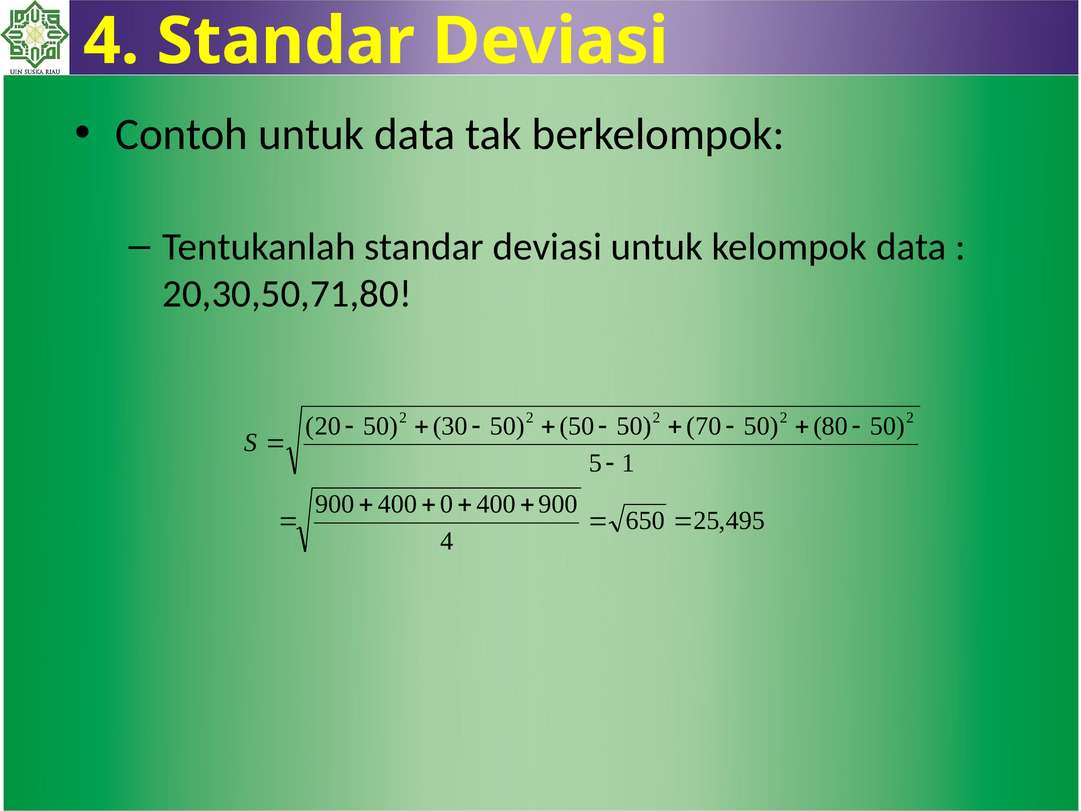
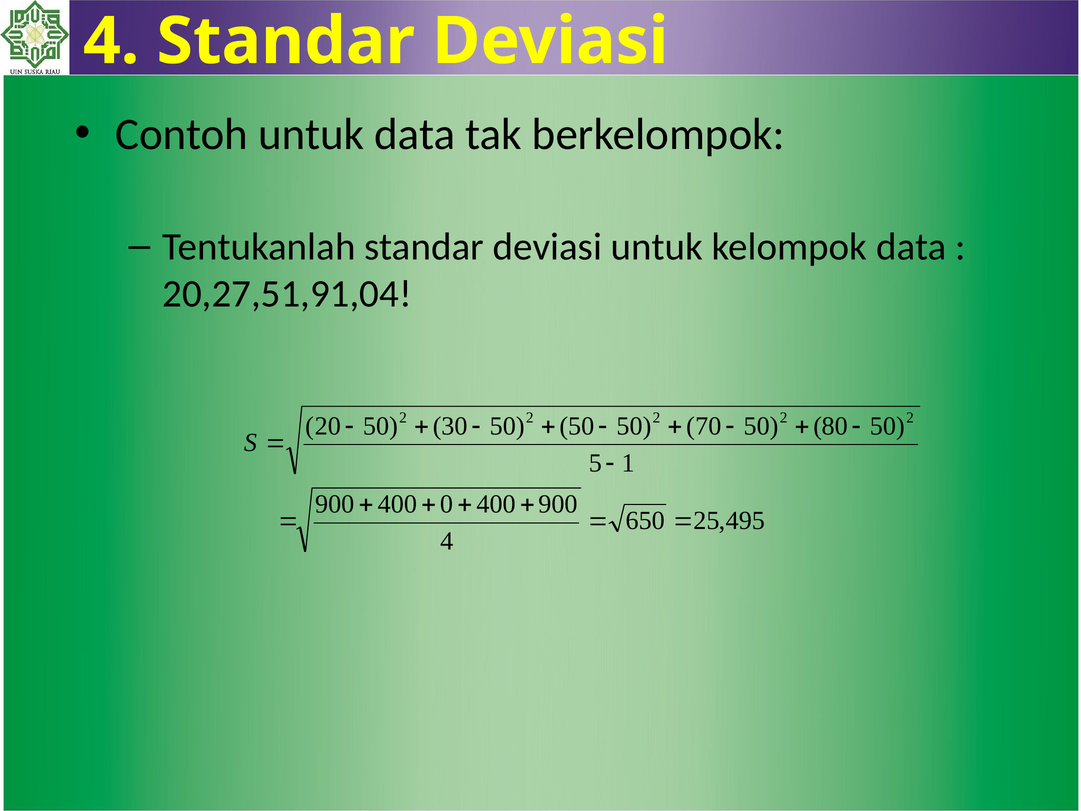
20,30,50,71,80: 20,30,50,71,80 -> 20,27,51,91,04 (287, 294)
